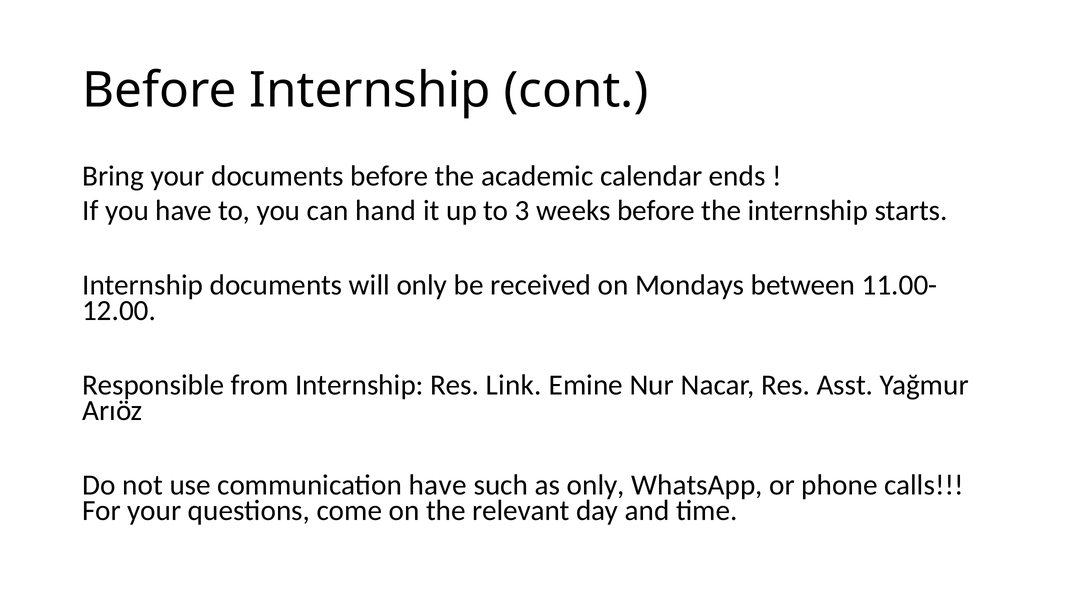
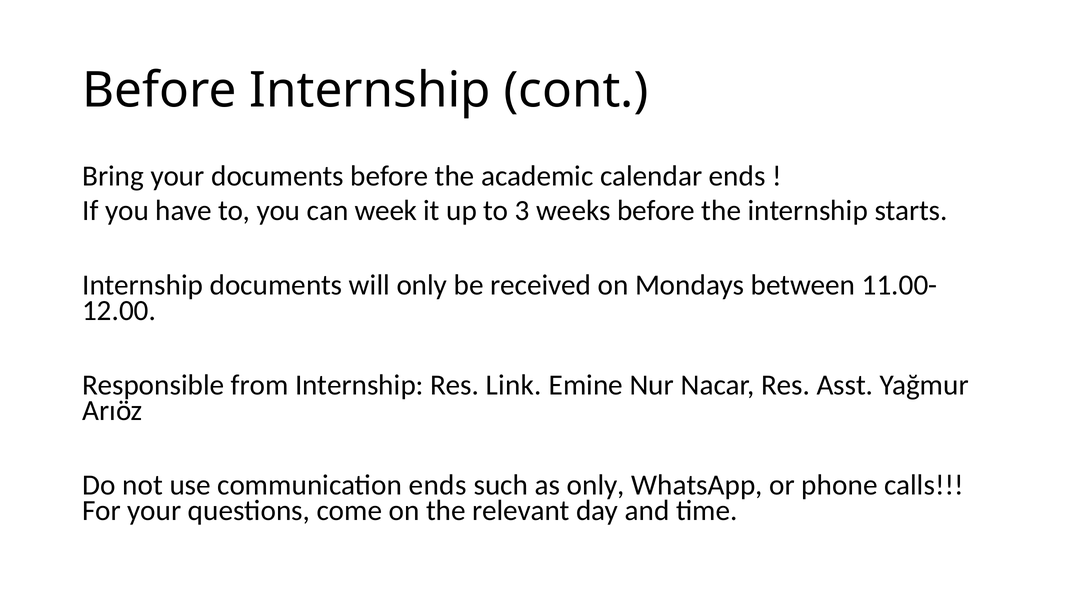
hand: hand -> week (386, 210)
communication have: have -> ends (438, 485)
